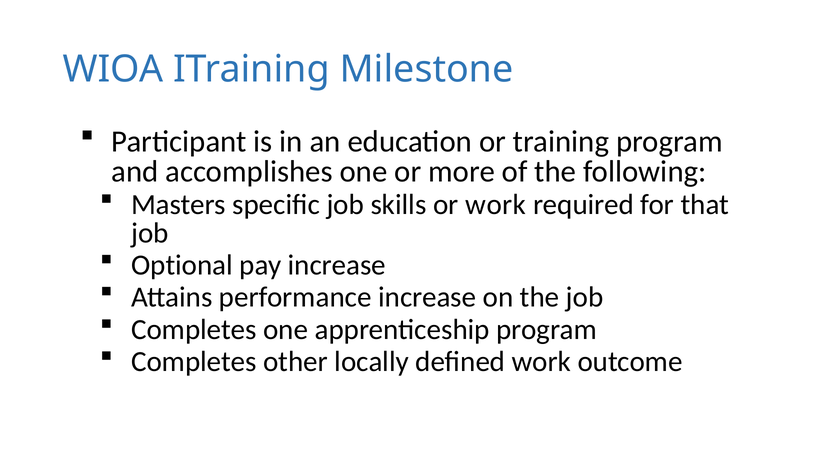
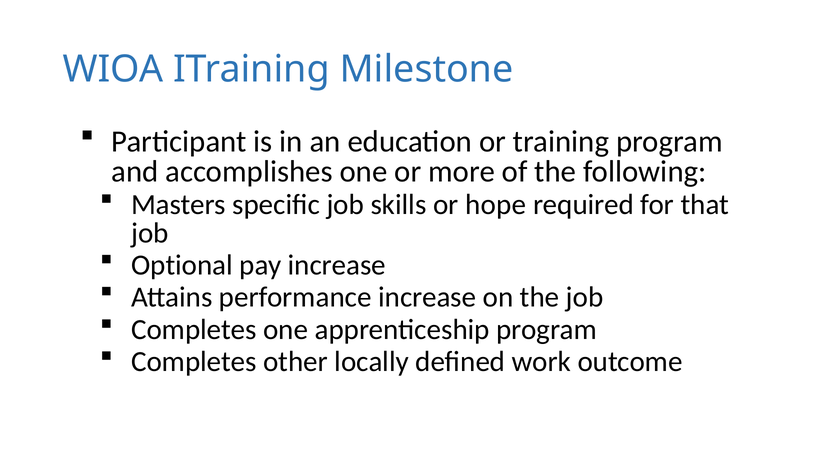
or work: work -> hope (496, 204)
